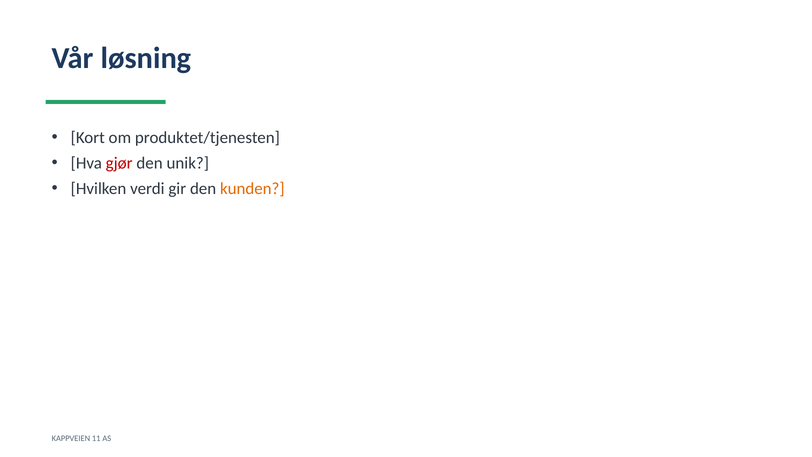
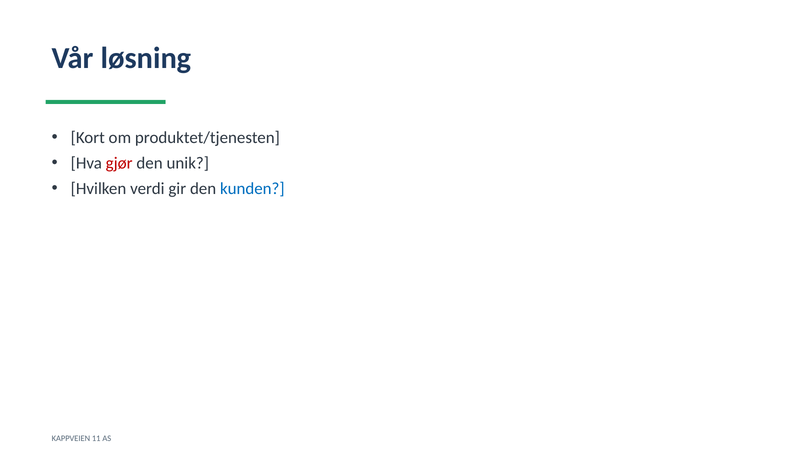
kunden colour: orange -> blue (252, 188)
